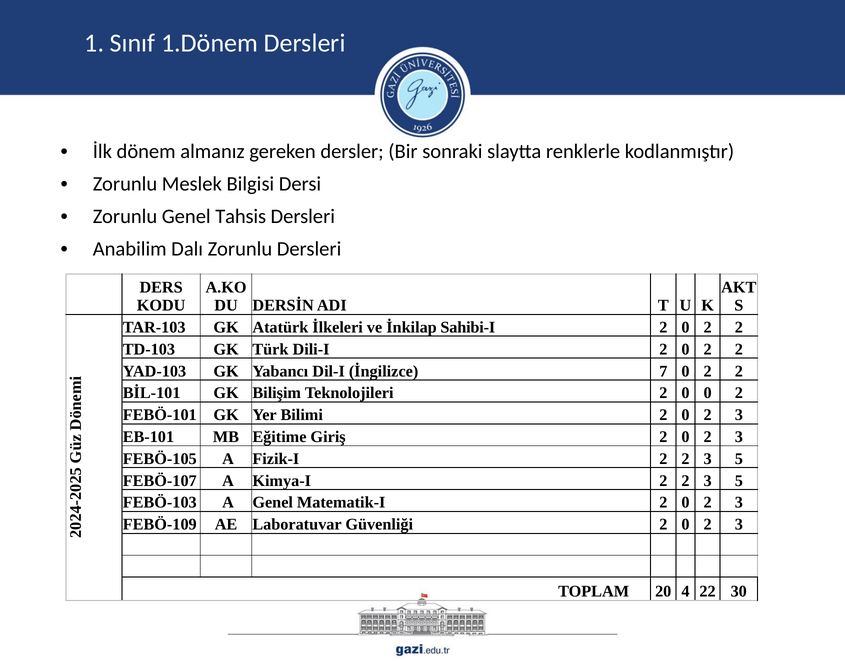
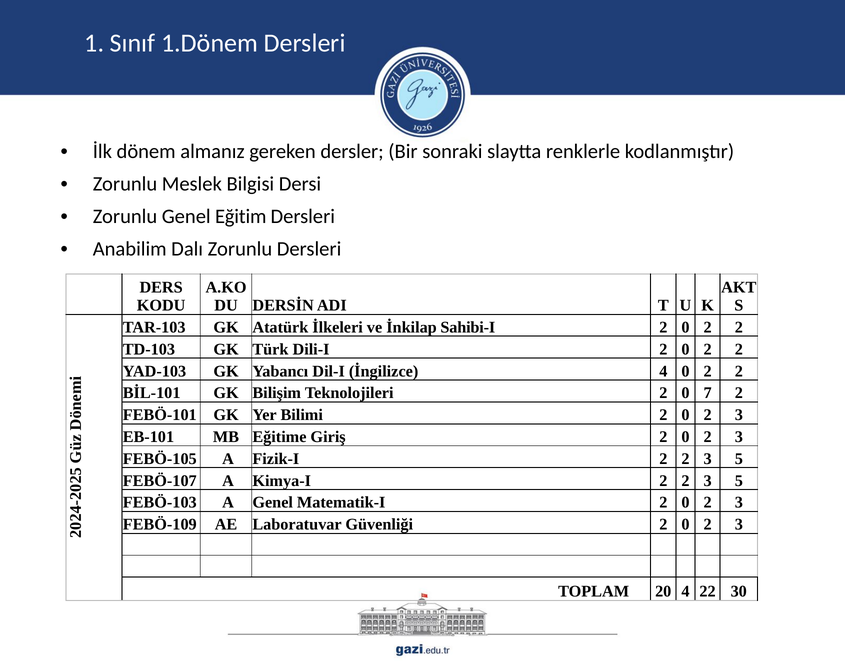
Tahsis: Tahsis -> Eğitim (241, 217)
İngilizce 7: 7 -> 4 (663, 371)
0 0: 0 -> 7 (708, 393)
